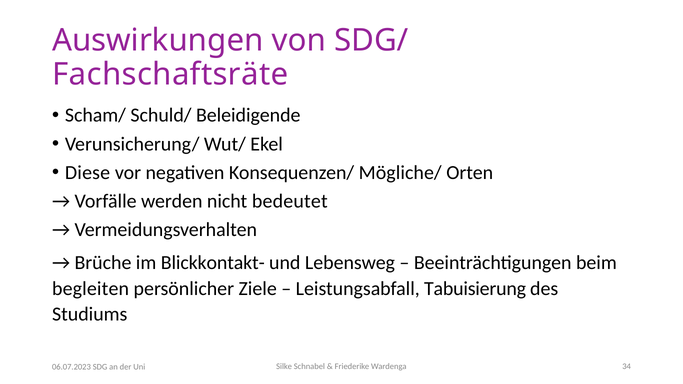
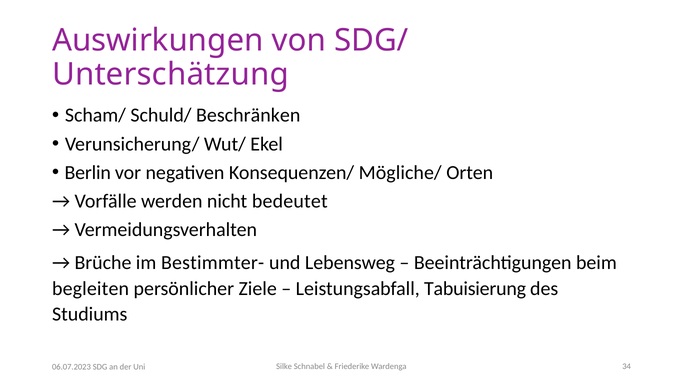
Fachschaftsräte: Fachschaftsräte -> Unterschätzung (170, 74)
Beleidigende: Beleidigende -> Beschränken (248, 115)
Diese: Diese -> Berlin (88, 173)
Blickkontakt-: Blickkontakt- -> Bestimmter- (213, 263)
